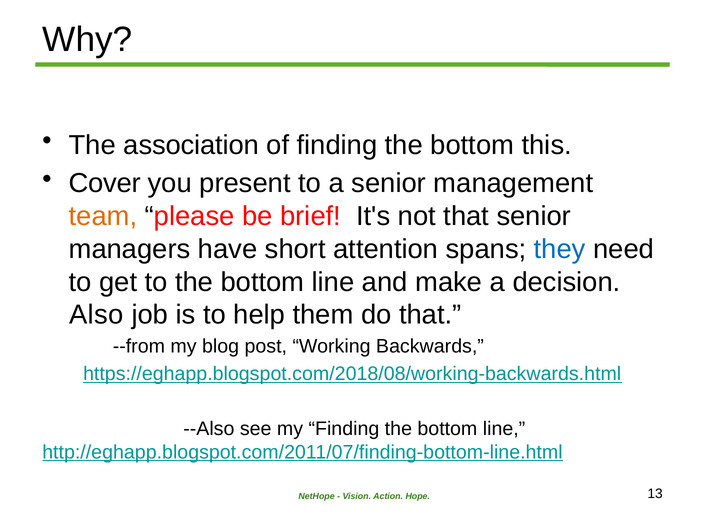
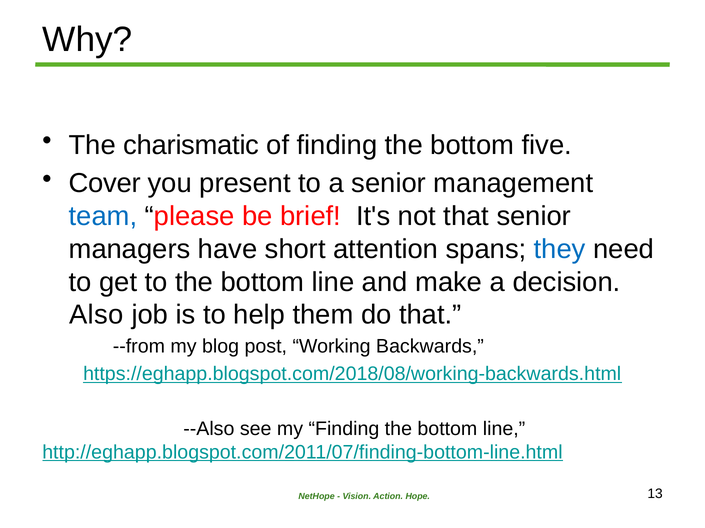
association: association -> charismatic (191, 145)
this: this -> five (547, 145)
team colour: orange -> blue (103, 217)
